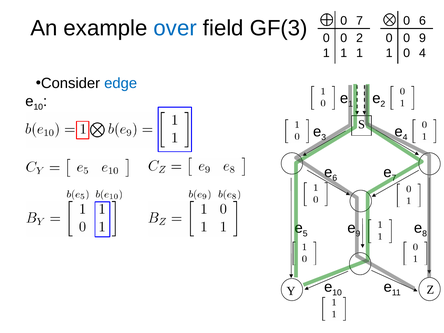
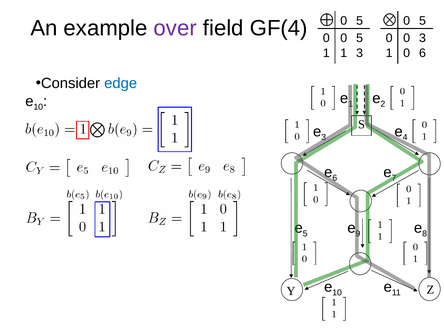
7: 7 -> 5 (360, 21)
6: 6 -> 5 (422, 21)
over colour: blue -> purple (175, 28)
GF(3: GF(3 -> GF(4 (279, 28)
2: 2 -> 5 (360, 38)
0 9: 9 -> 3 (422, 38)
1 1 1: 1 -> 3 (360, 53)
0 4: 4 -> 6 (422, 53)
